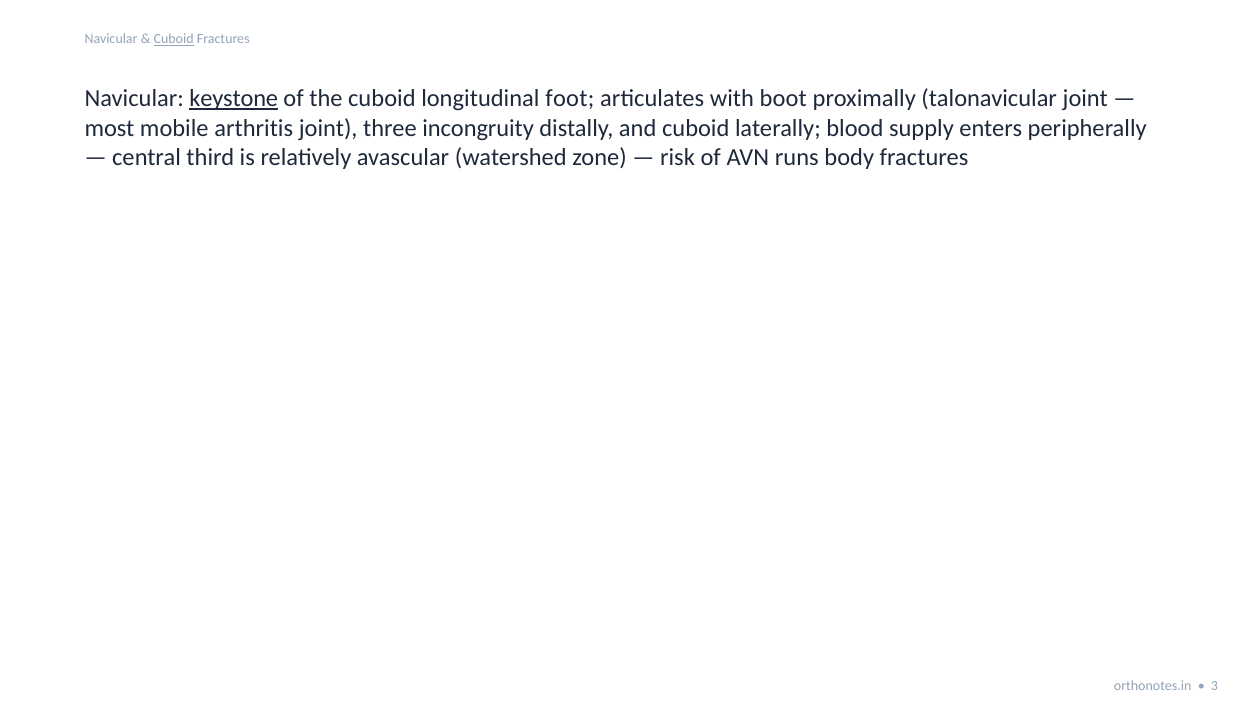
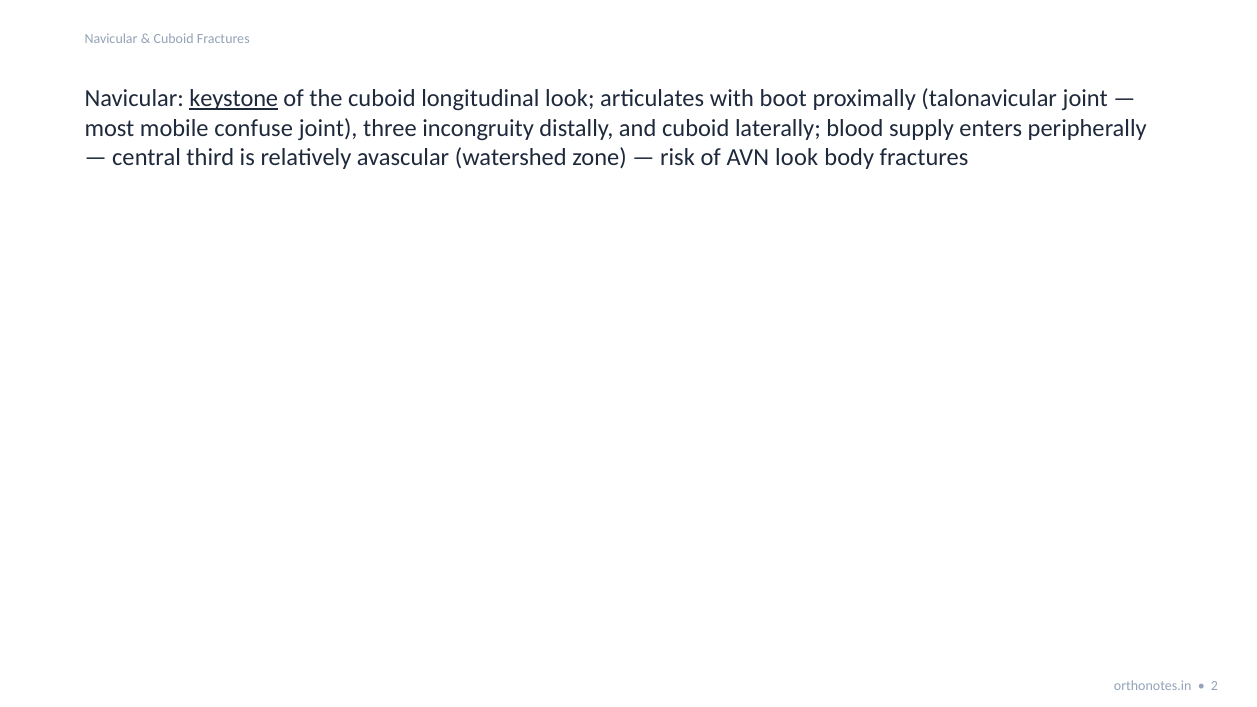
Cuboid underline: present -> none (174, 39)
longitudinal foot: foot -> look (570, 99)
arthritis: arthritis -> confuse (254, 128)
AVN runs: runs -> look (797, 157)
3: 3 -> 2 (1215, 686)
